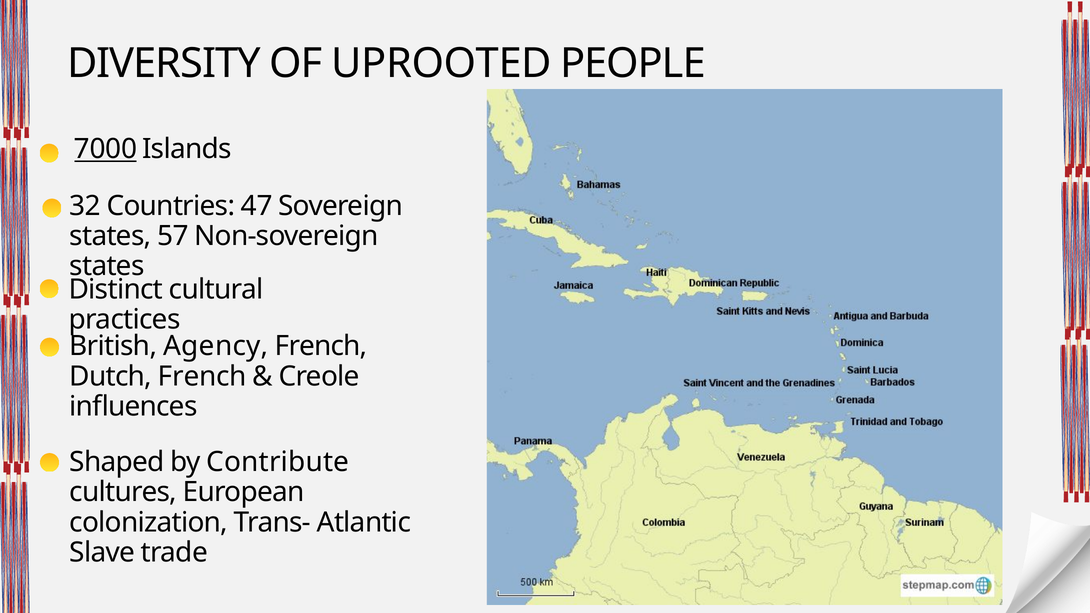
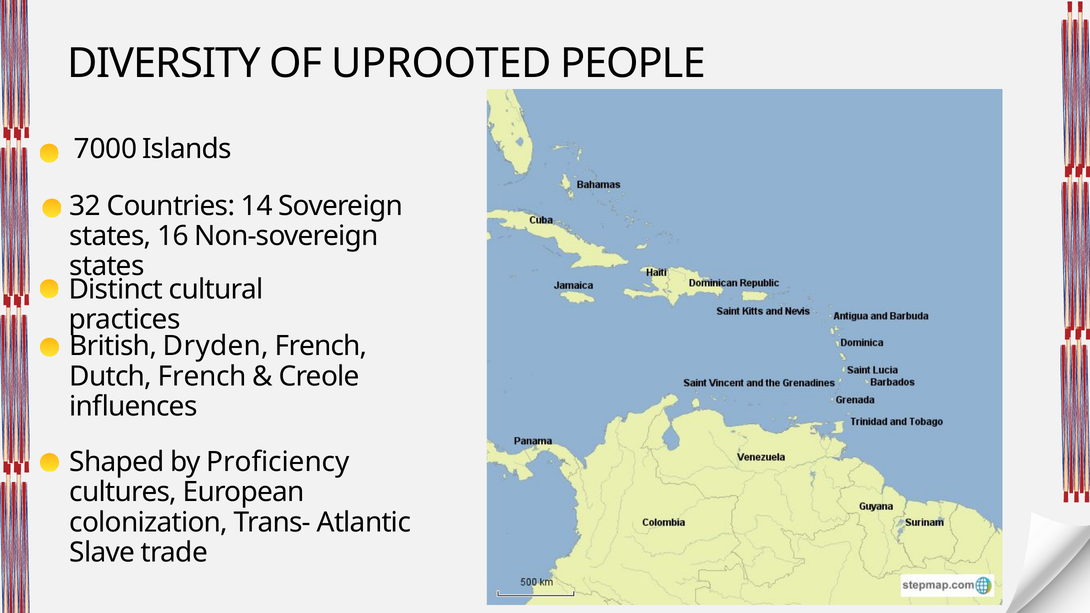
7000 underline: present -> none (105, 149)
47: 47 -> 14 (257, 206)
57: 57 -> 16 (173, 236)
Agency: Agency -> Dryden (216, 346)
Contribute: Contribute -> Proficiency (278, 462)
